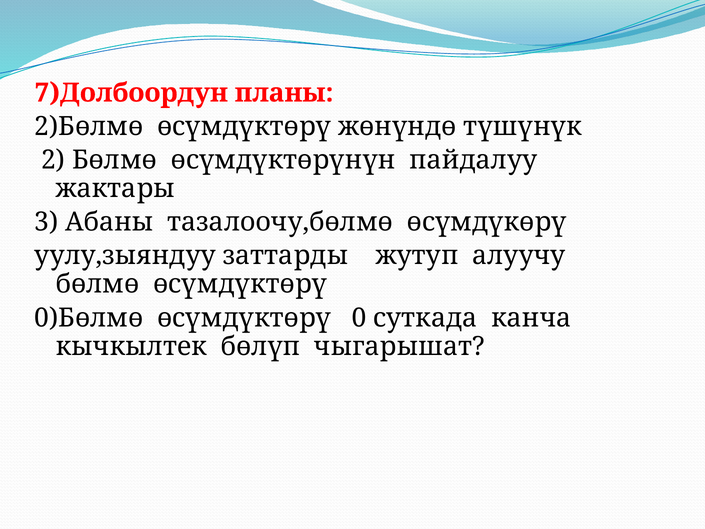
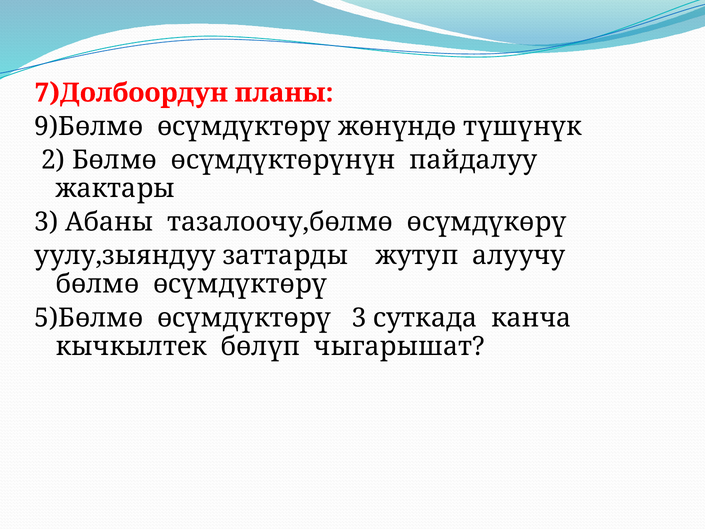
2)Бөлмө: 2)Бөлмө -> 9)Бөлмө (89, 126)
0)Бөлмө: 0)Бөлмө -> 5)Бөлмө (89, 318)
өсүмдүктөрү 0: 0 -> 3 (359, 318)
